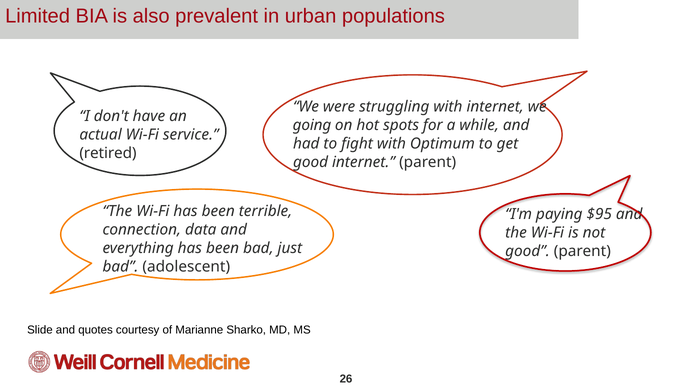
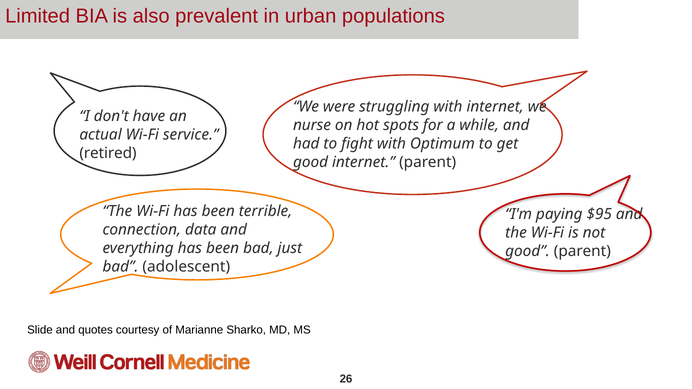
going: going -> nurse (312, 125)
